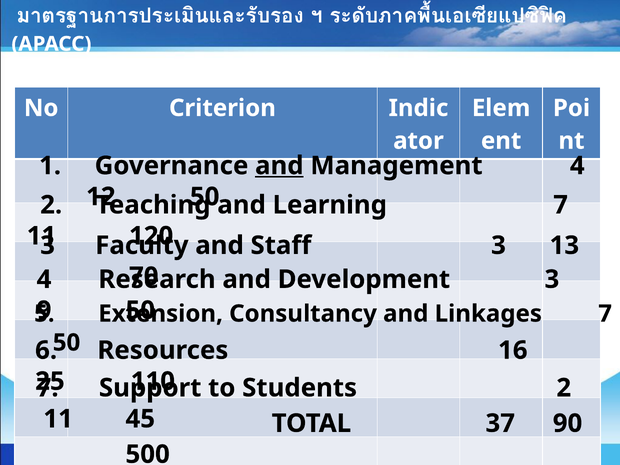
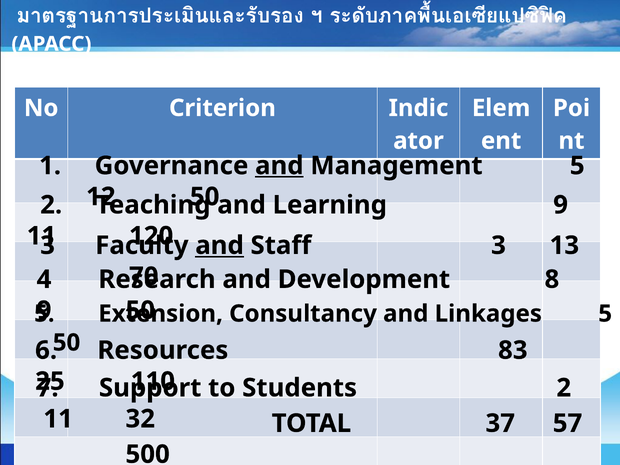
Management 4: 4 -> 5 (577, 166)
Learning 7: 7 -> 9 (561, 205)
and underline: none -> present (220, 245)
Development 3: 3 -> 8 (552, 279)
Linkages 7: 7 -> 5 (605, 314)
16: 16 -> 83 (513, 350)
45: 45 -> 32 (140, 419)
90: 90 -> 57 (568, 423)
